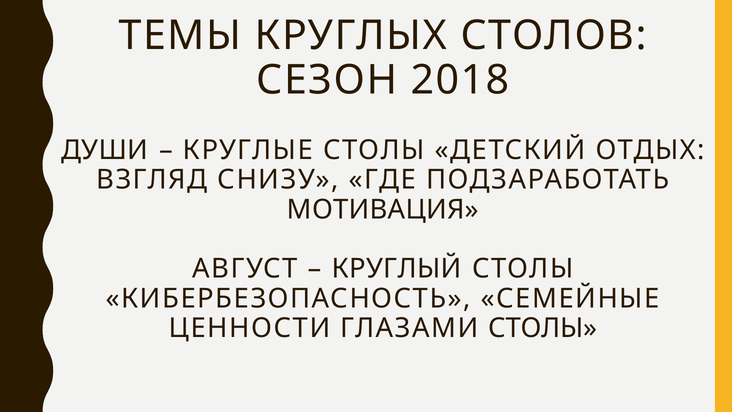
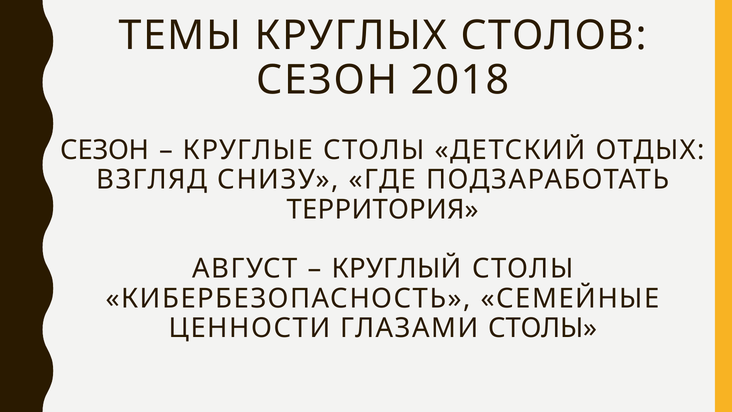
ДУШИ: ДУШИ -> СЕЗОН (105, 150)
МОТИВАЦИЯ: МОТИВАЦИЯ -> ТЕРРИТОРИЯ (383, 209)
